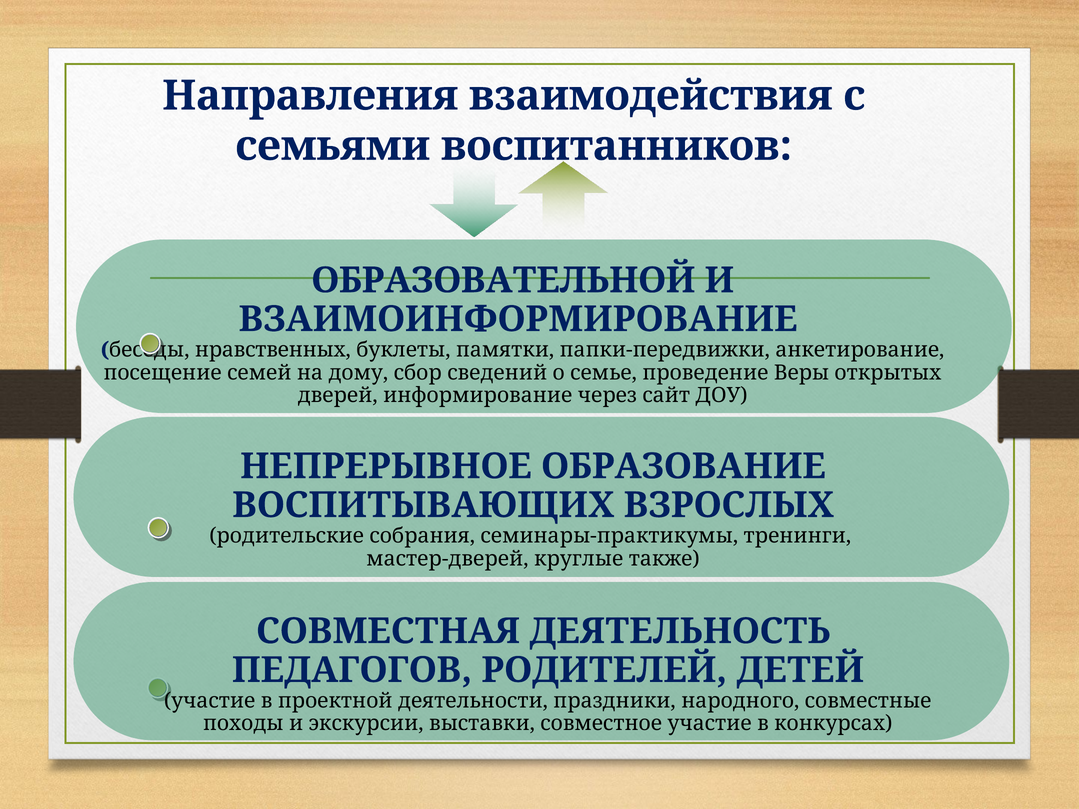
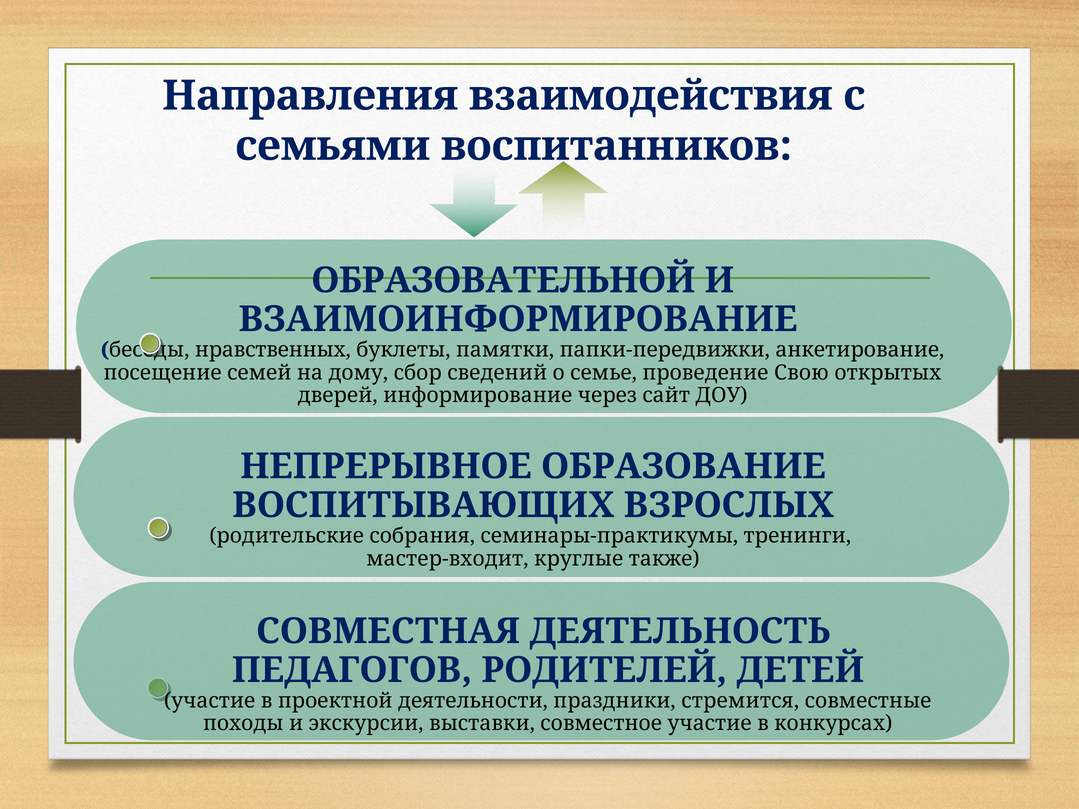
Веры: Веры -> Свою (801, 373)
мастер-дверей: мастер-дверей -> мастер-входит (447, 559)
народного: народного -> стремится (740, 701)
